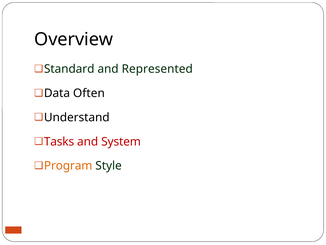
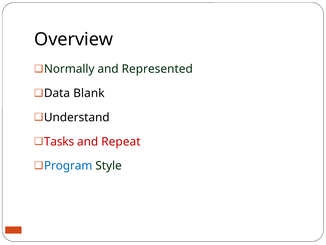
Standard: Standard -> Normally (69, 69)
Often: Often -> Blank (89, 93)
System: System -> Repeat (121, 141)
Program colour: orange -> blue (68, 165)
